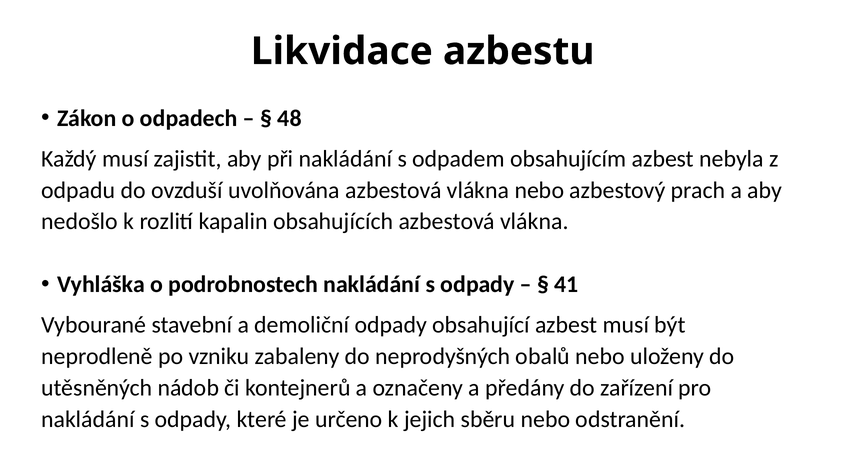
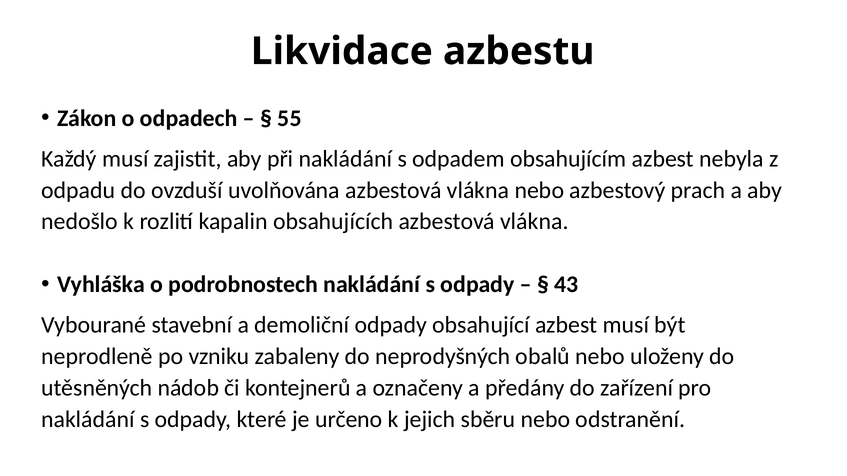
48: 48 -> 55 (290, 119)
41: 41 -> 43 (566, 285)
